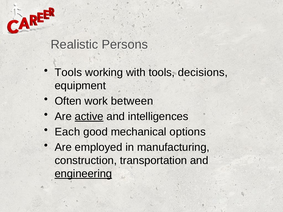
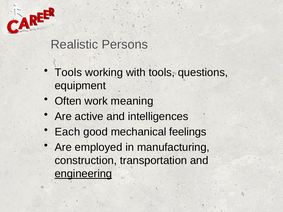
decisions: decisions -> questions (203, 73)
between: between -> meaning (132, 101)
active underline: present -> none (89, 117)
options: options -> feelings (188, 132)
